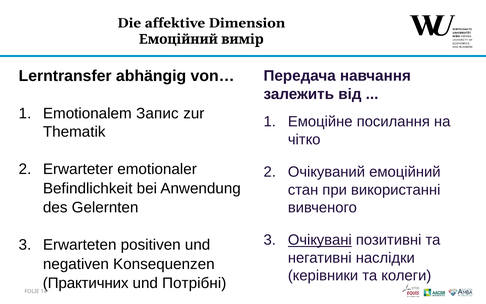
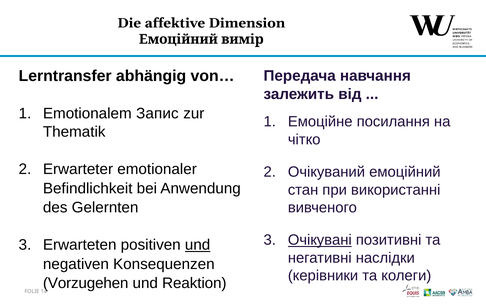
und underline: none -> present (198, 245)
Практичних: Практичних -> Vorzugehen (86, 283)
Потрібні: Потрібні -> Reaktion (194, 283)
